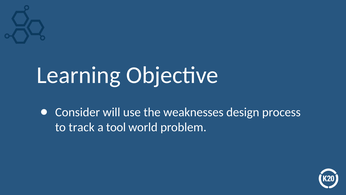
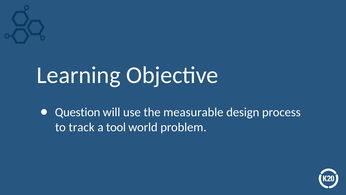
Consider: Consider -> Question (78, 112)
weaknesses: weaknesses -> measurable (193, 112)
